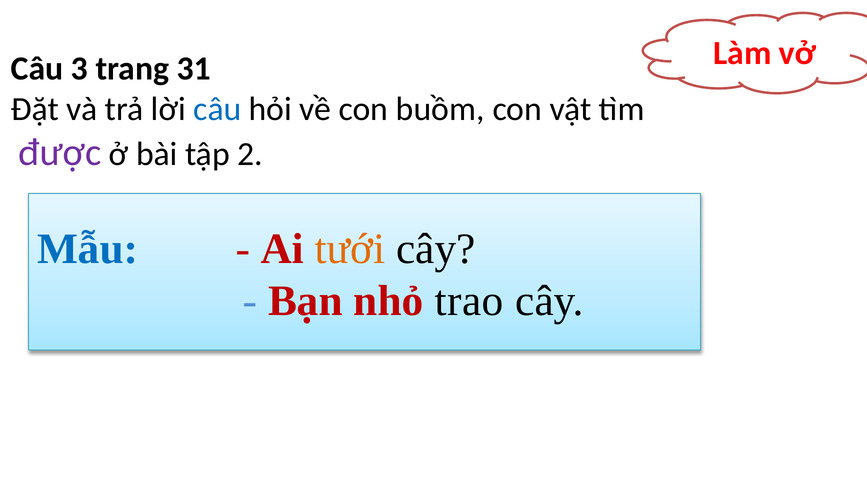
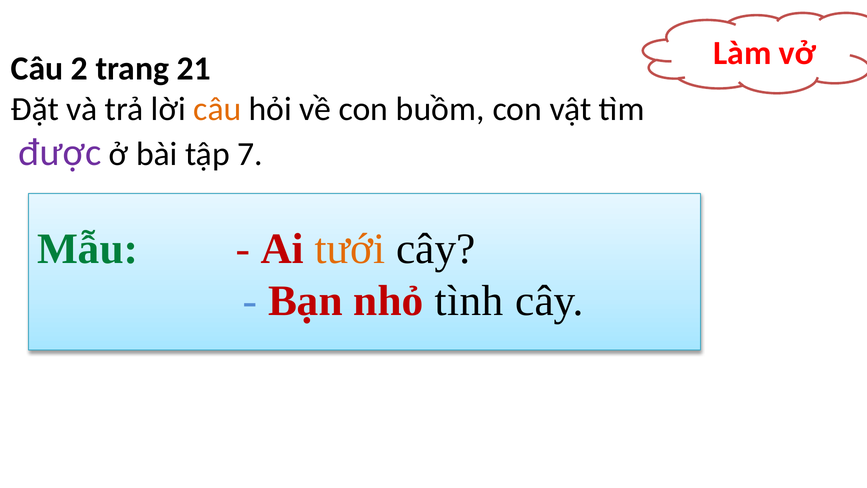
3: 3 -> 2 (79, 68)
31: 31 -> 21 (194, 68)
câu colour: blue -> orange (217, 109)
2: 2 -> 7 (250, 154)
Mẫu colour: blue -> green (88, 249)
trao: trao -> tình (469, 301)
